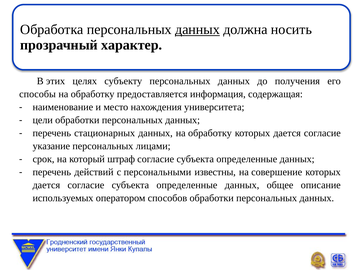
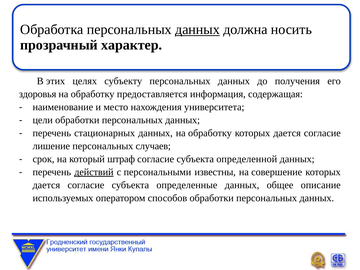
способы: способы -> здоровья (38, 94)
указание: указание -> лишение (51, 146)
лицами: лицами -> случаев (153, 146)
определенные: определенные -> определенной (247, 159)
действий underline: none -> present (94, 172)
